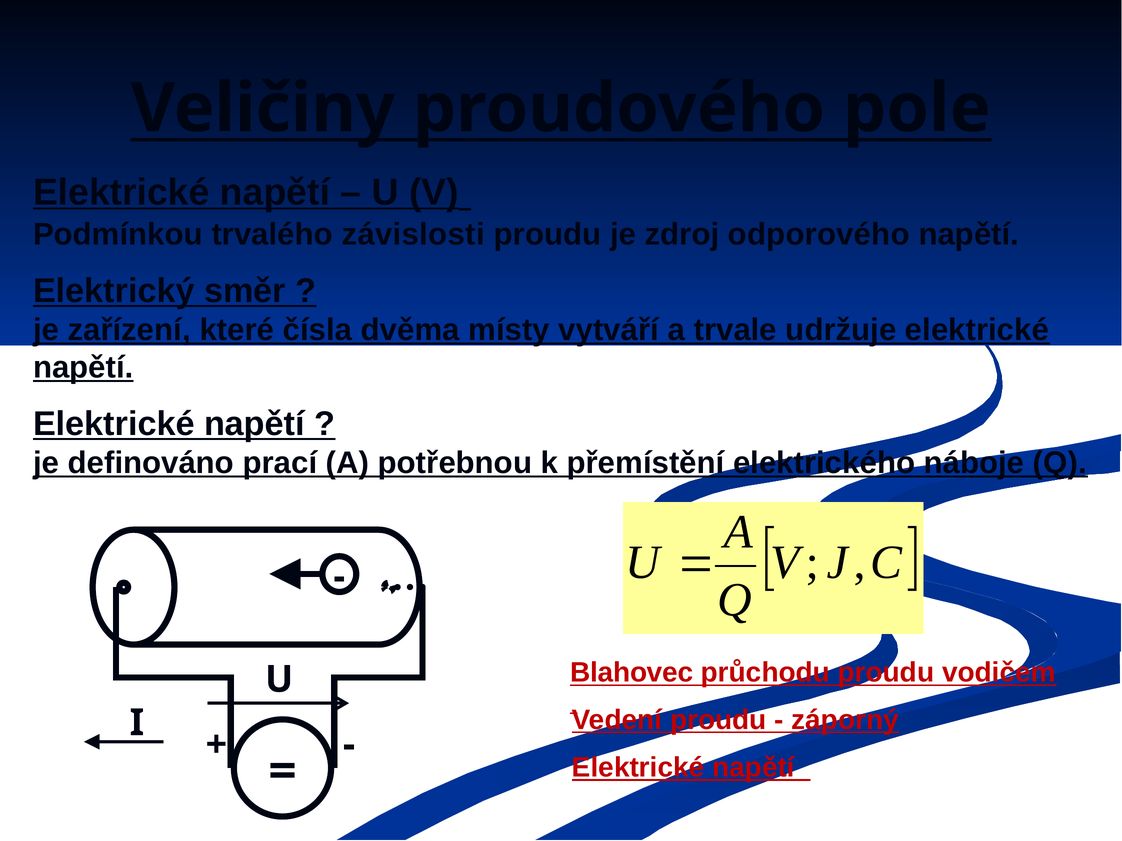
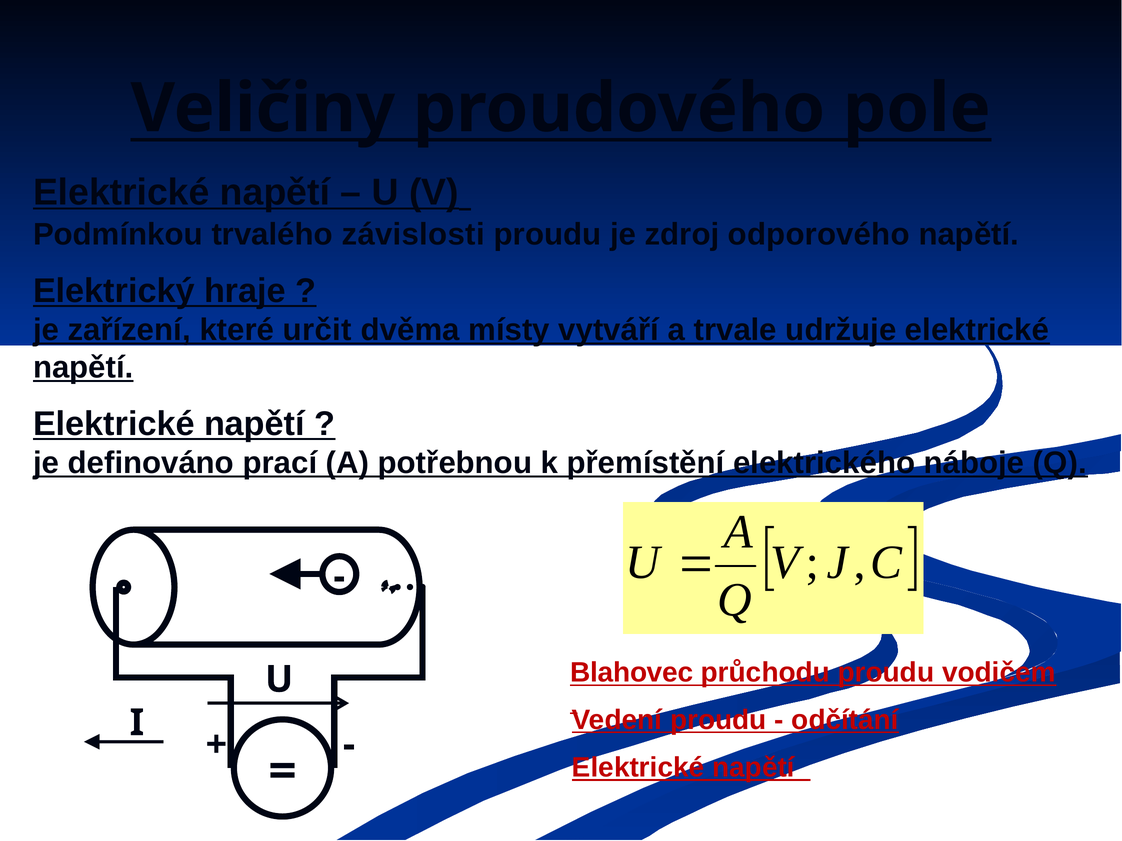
směr: směr -> hraje (245, 291)
čísla: čísla -> určit (317, 330)
záporný: záporný -> odčítání (845, 720)
